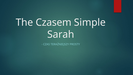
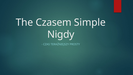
Sarah: Sarah -> Nigdy (61, 34)
